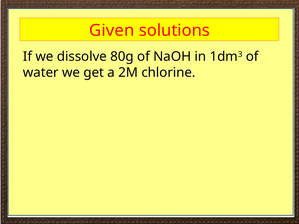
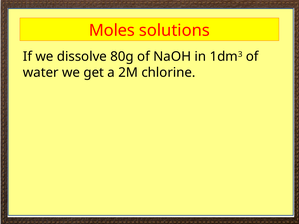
Given: Given -> Moles (112, 31)
